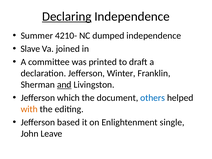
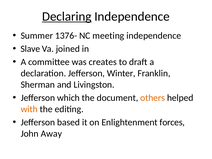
4210-: 4210- -> 1376- (66, 36)
dumped: dumped -> meeting (108, 36)
printed: printed -> creates (103, 62)
and underline: present -> none (64, 85)
others colour: blue -> orange (153, 98)
single: single -> forces (172, 122)
Leave: Leave -> Away (51, 134)
